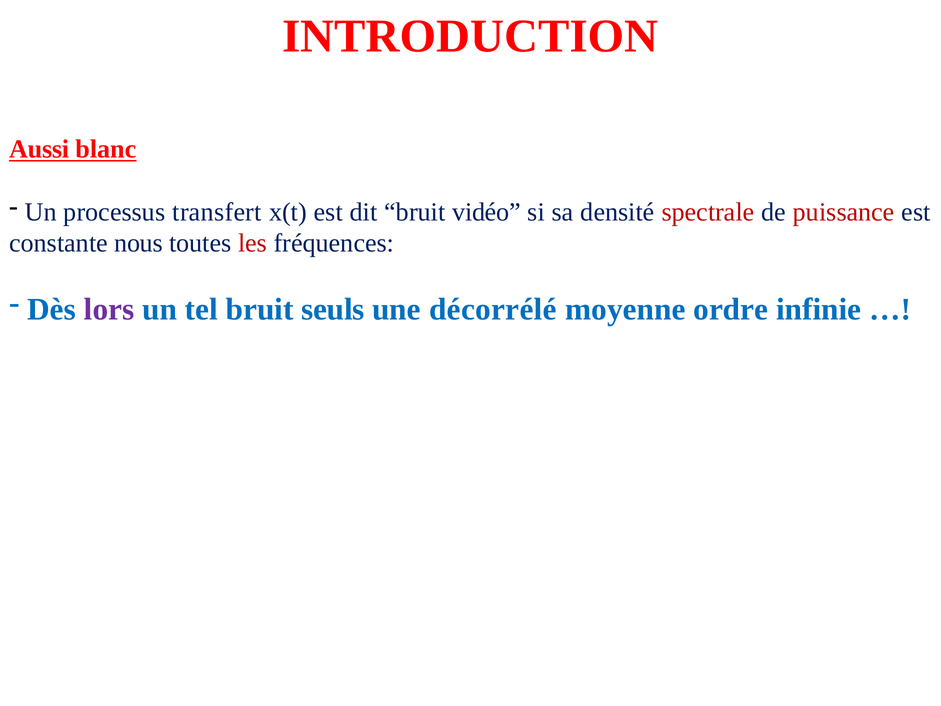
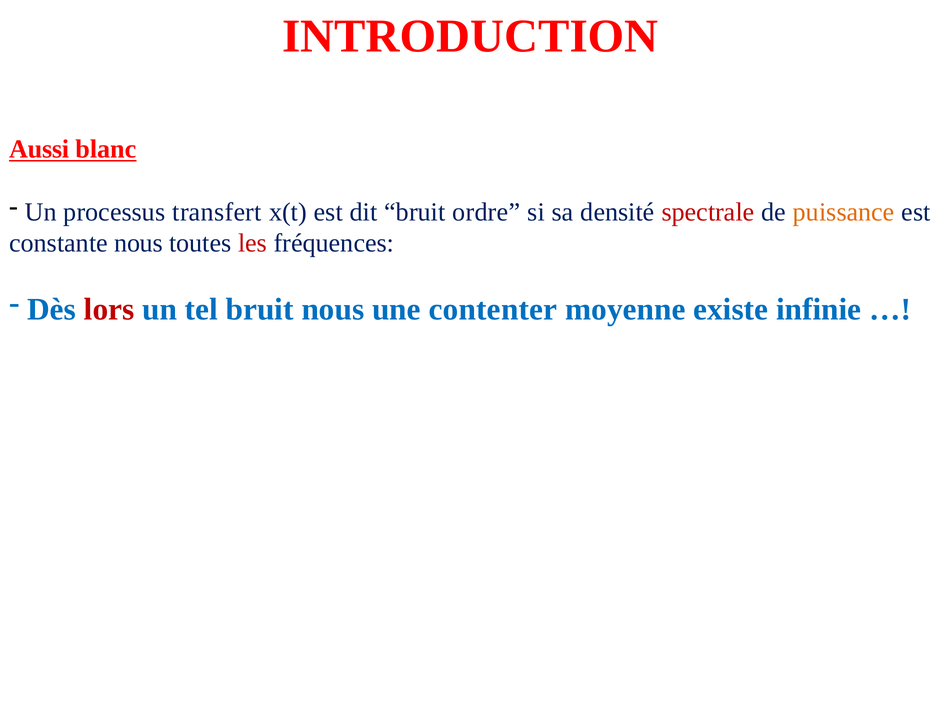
vidéo: vidéo -> ordre (486, 212)
puissance colour: red -> orange (844, 212)
lors colour: purple -> red (109, 309)
bruit seuls: seuls -> nous (333, 309)
décorrélé: décorrélé -> contenter (493, 309)
ordre: ordre -> existe (731, 309)
